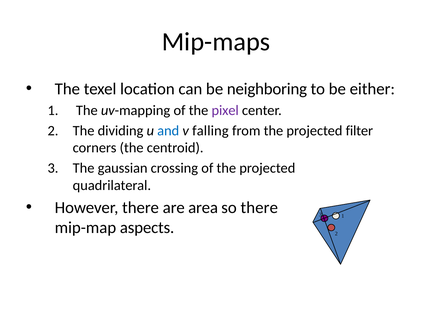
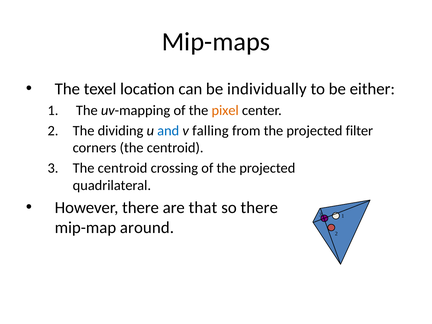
neighboring: neighboring -> individually (267, 89)
pixel colour: purple -> orange (225, 110)
3 The gaussian: gaussian -> centroid (123, 168)
area: area -> that (203, 208)
aspects: aspects -> around (147, 228)
